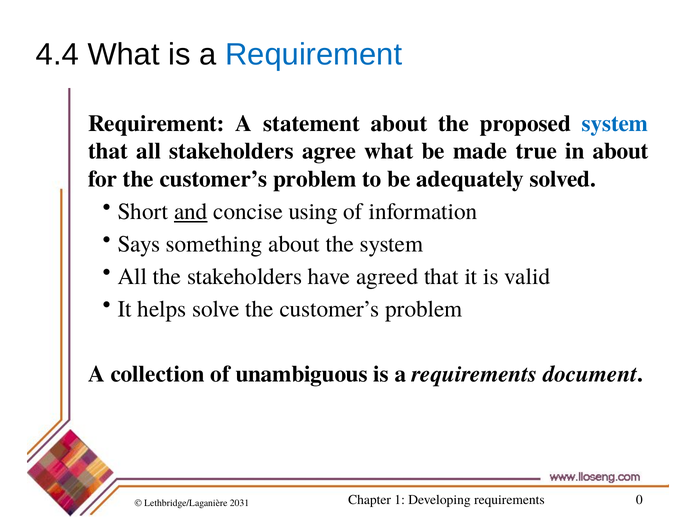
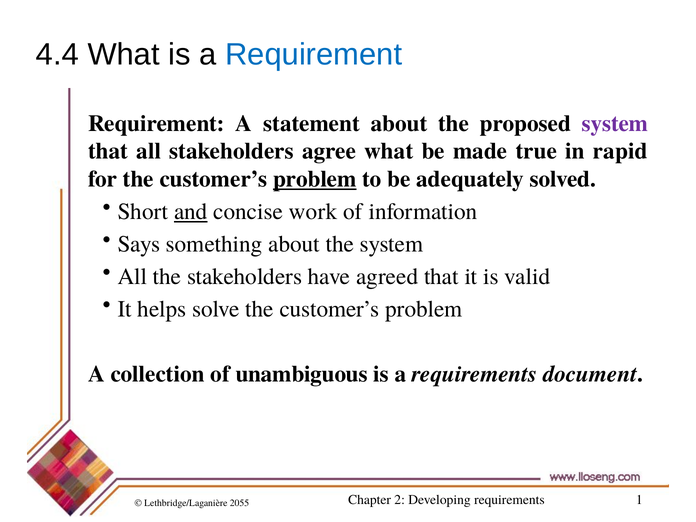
system colour: blue -> purple (615, 123)
in about: about -> rapid (620, 151)
problem underline: none -> present (315, 179)
using: using -> work (313, 212)
1: 1 -> 2 (400, 500)
0: 0 -> 1 (639, 500)
2031: 2031 -> 2055 (239, 503)
